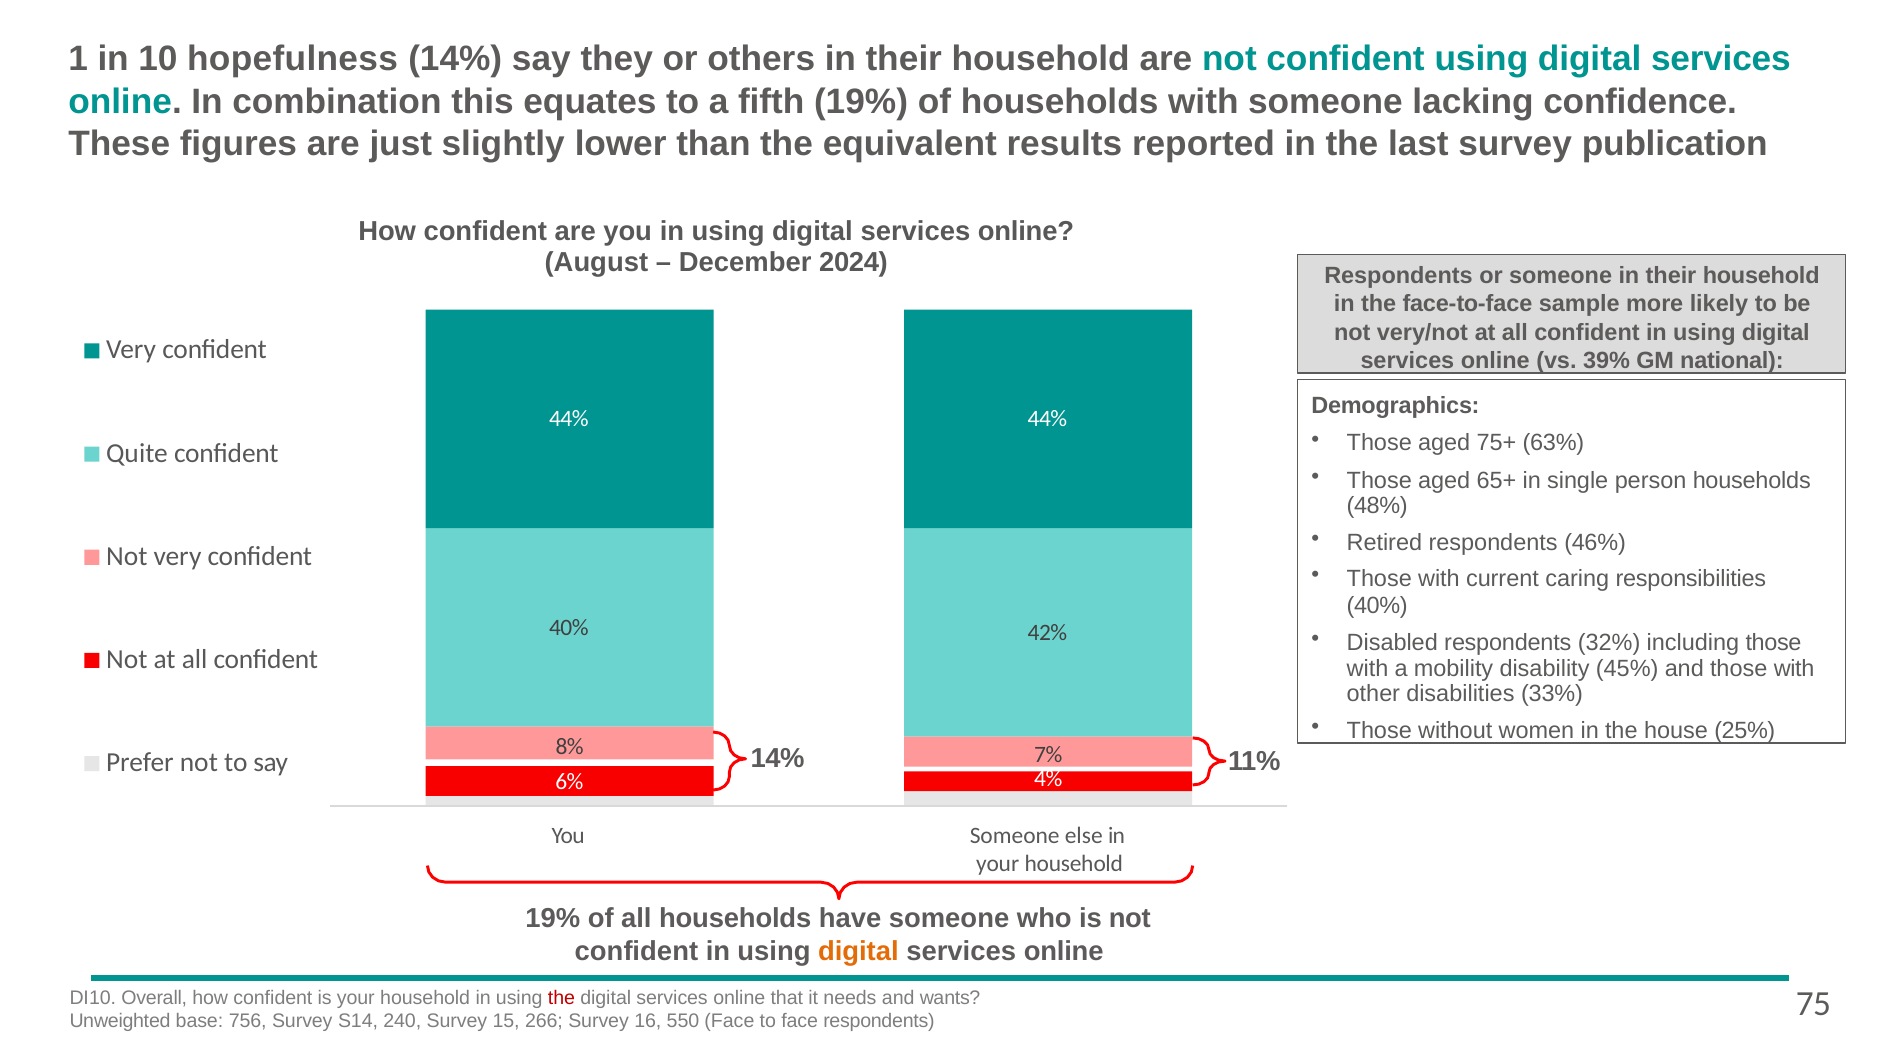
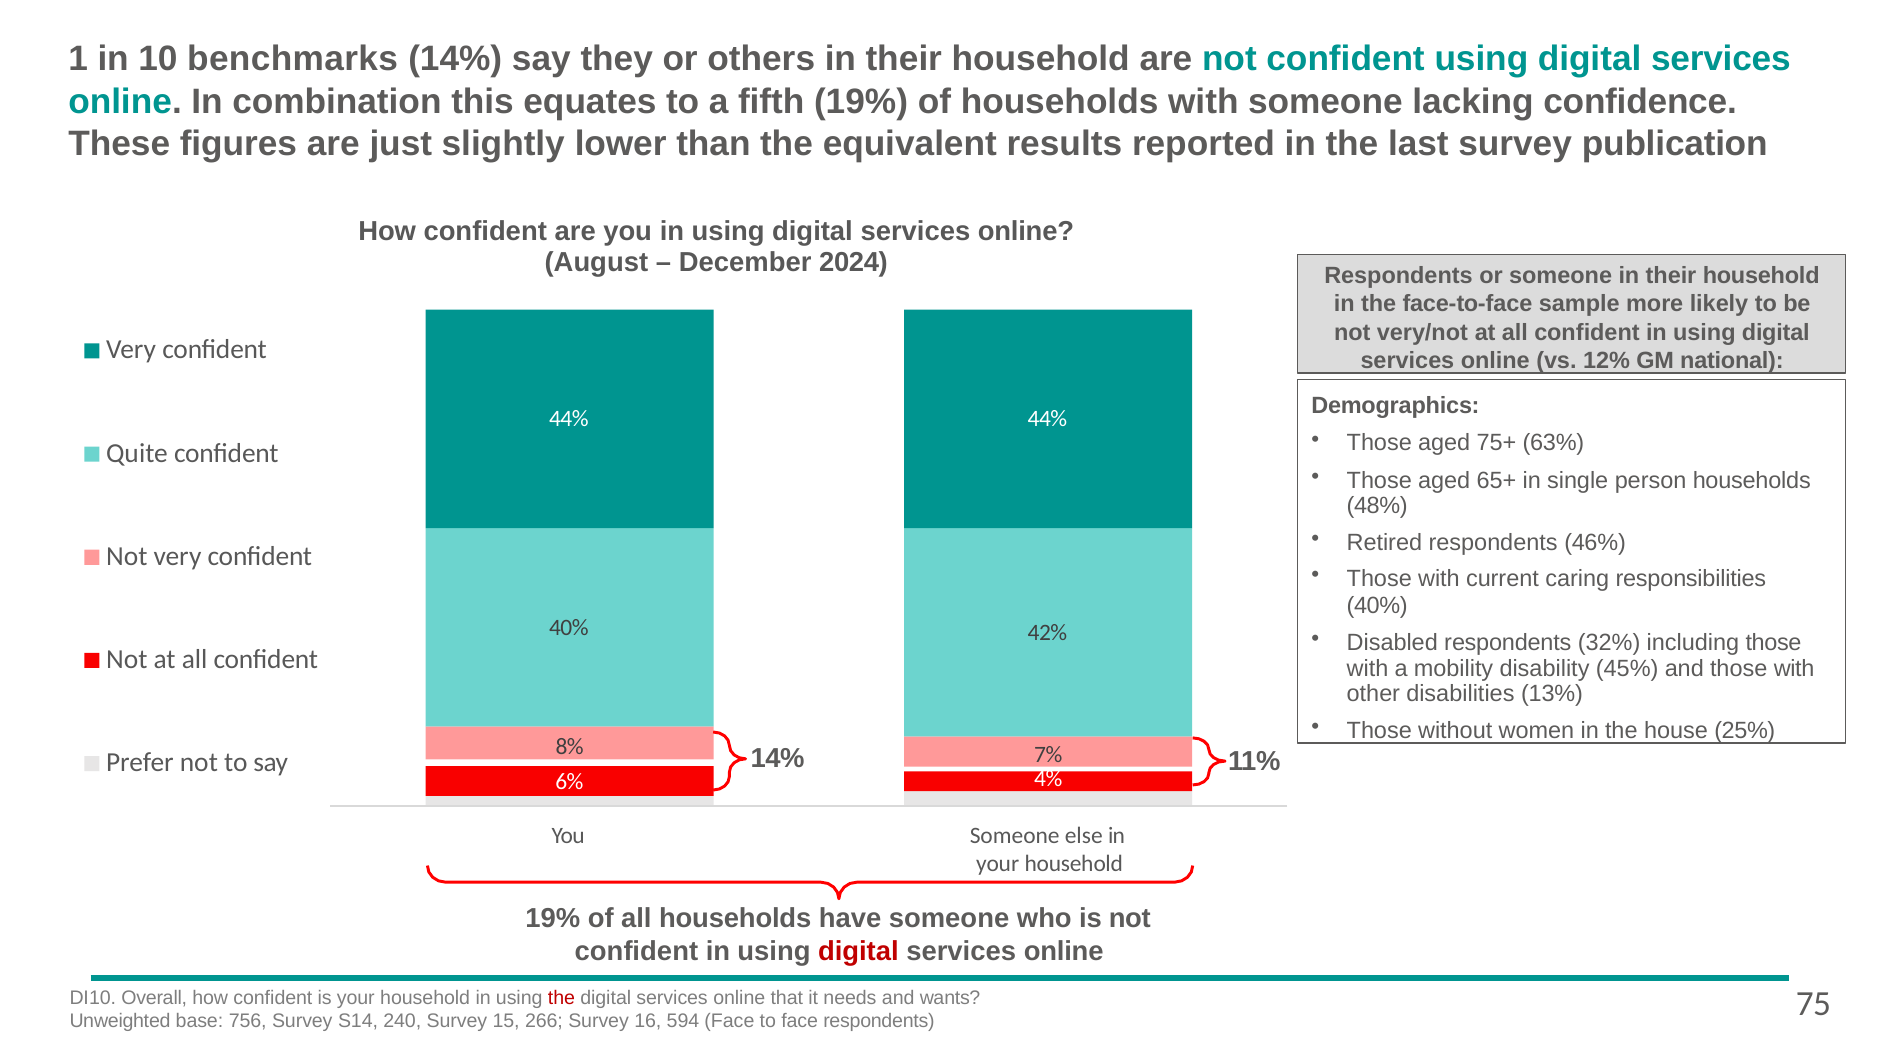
hopefulness: hopefulness -> benchmarks (293, 59)
39%: 39% -> 12% (1606, 360)
33%: 33% -> 13% (1552, 694)
digital colour: orange -> red (858, 951)
550: 550 -> 594 (683, 1021)
